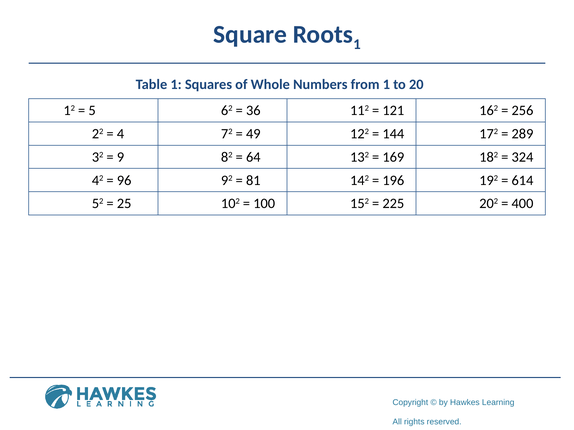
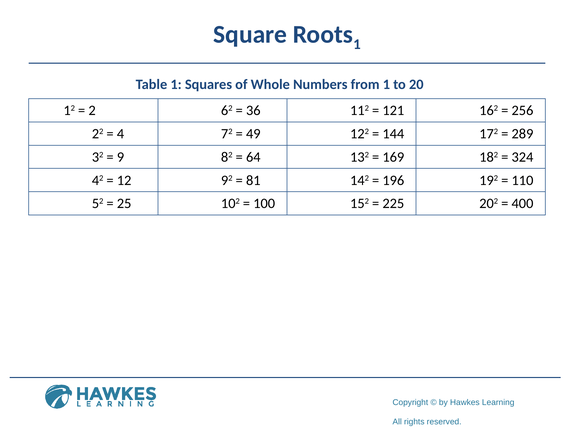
5: 5 -> 2 (92, 111)
96: 96 -> 12 (124, 180)
614: 614 -> 110 (522, 180)
